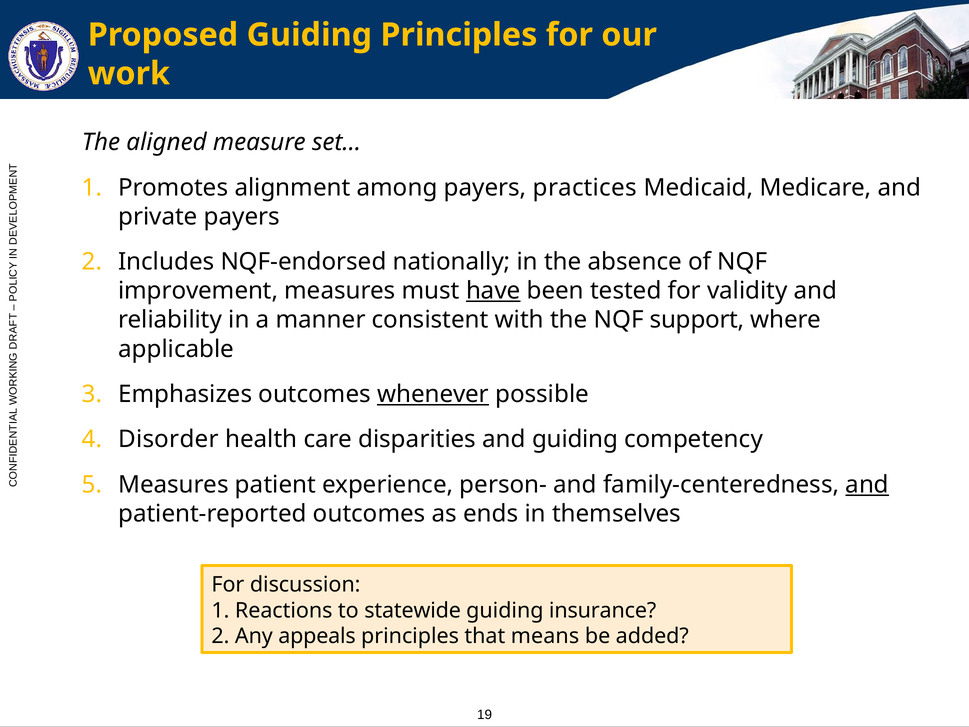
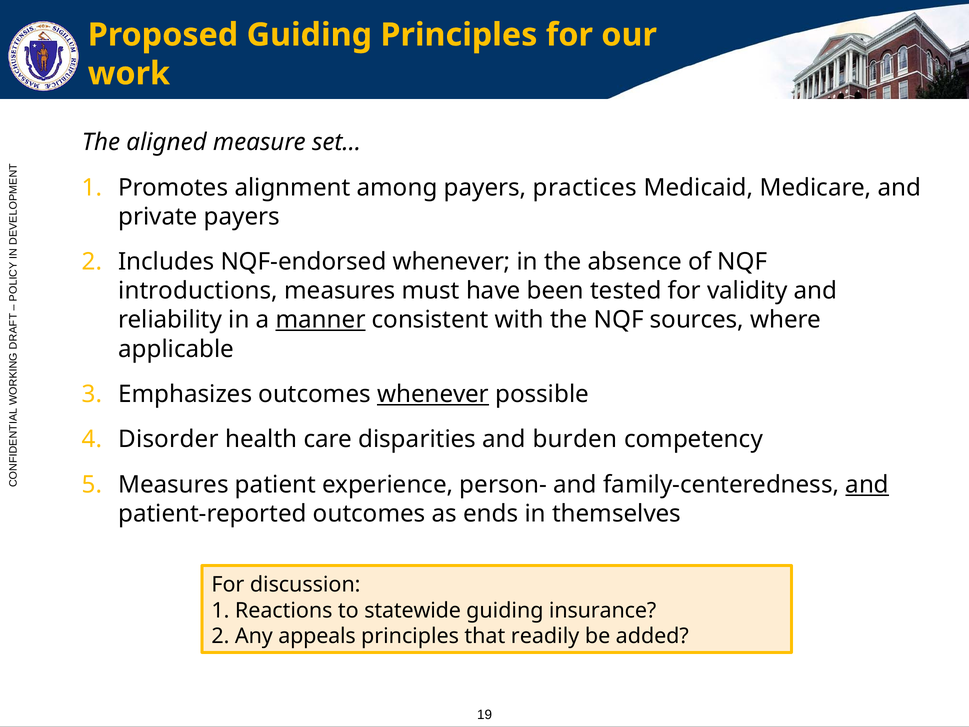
NQF-endorsed nationally: nationally -> whenever (452, 262)
improvement: improvement -> introductions (198, 291)
have underline: present -> none (493, 291)
manner underline: none -> present (321, 320)
support: support -> sources (697, 320)
and guiding: guiding -> burden (575, 439)
means: means -> readily (545, 636)
